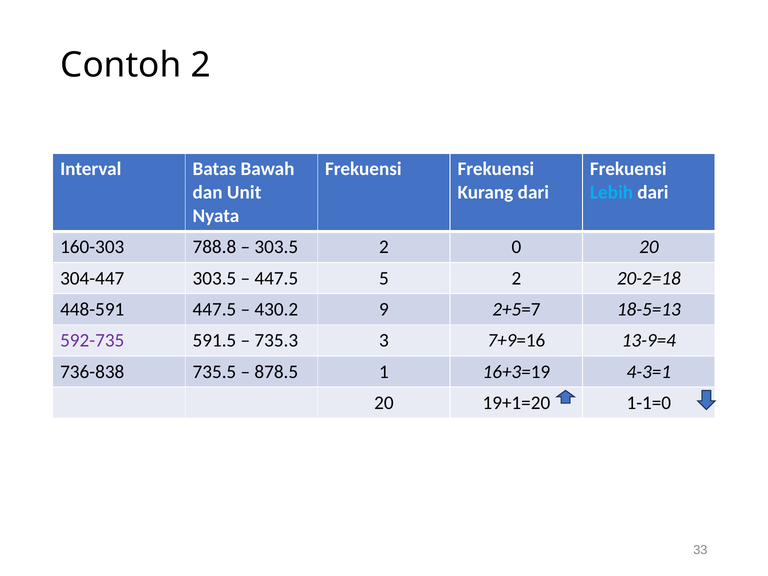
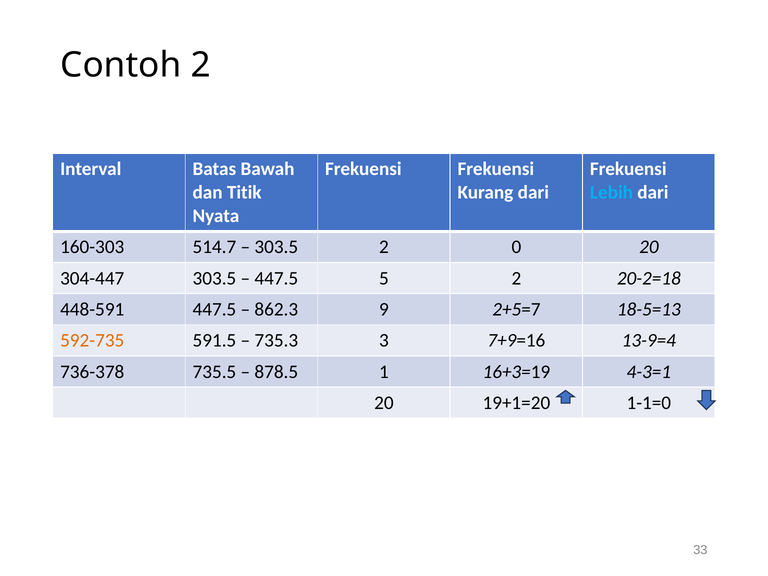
Unit: Unit -> Titik (244, 193)
788.8: 788.8 -> 514.7 (214, 247)
430.2: 430.2 -> 862.3 (276, 309)
592-735 colour: purple -> orange (92, 341)
736-838: 736-838 -> 736-378 (92, 372)
